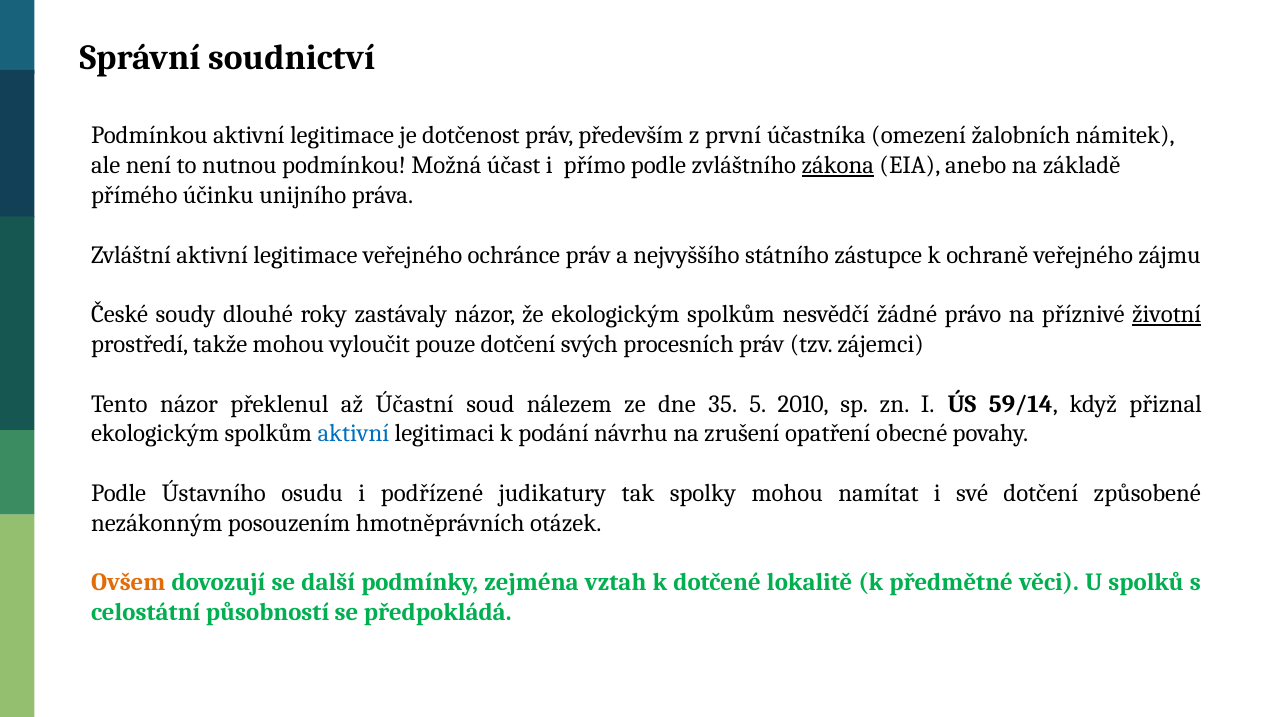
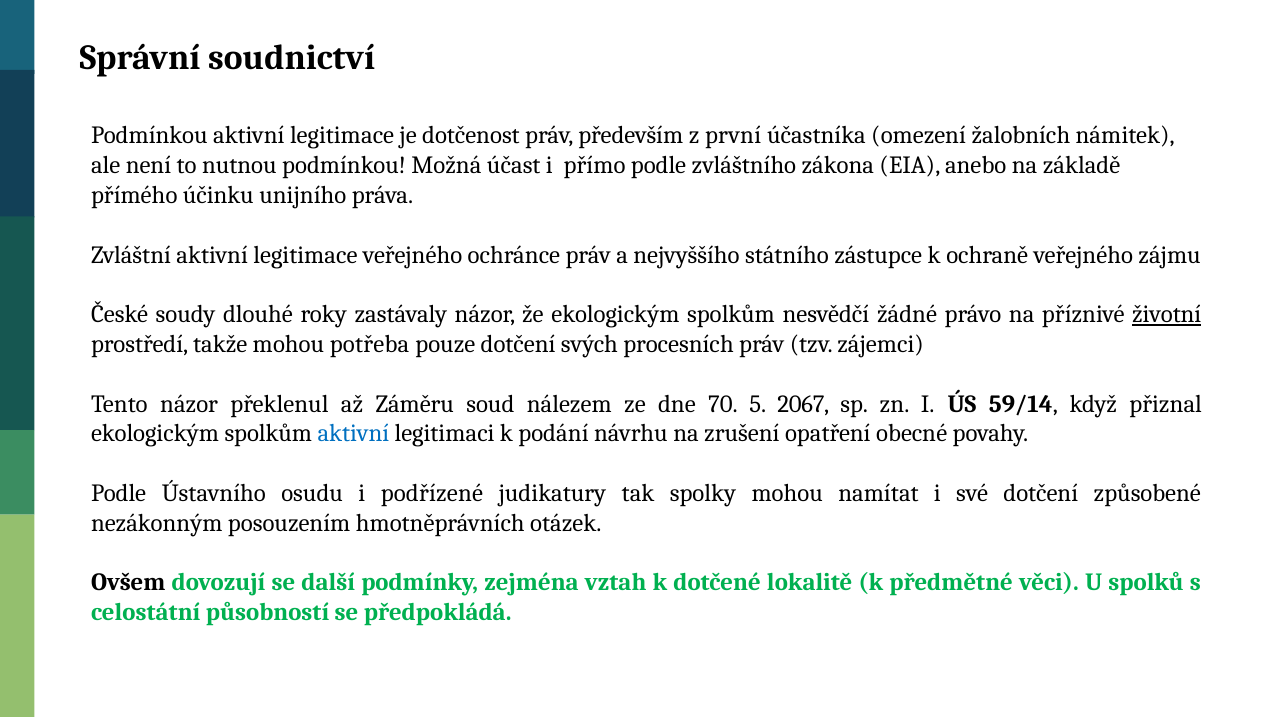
zákona underline: present -> none (838, 165)
vyloučit: vyloučit -> potřeba (370, 344)
Účastní: Účastní -> Záměru (415, 404)
35: 35 -> 70 (723, 404)
2010: 2010 -> 2067 (803, 404)
Ovšem colour: orange -> black (128, 583)
